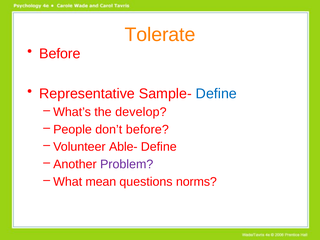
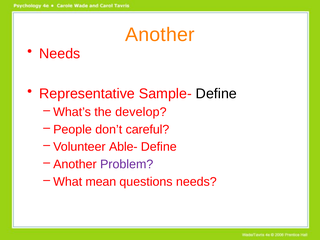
Tolerate: Tolerate -> Another (160, 35)
Before: Before -> Needs (60, 54)
Define colour: blue -> black (216, 94)
don’t before: before -> careful (147, 129)
questions norms: norms -> needs (196, 182)
